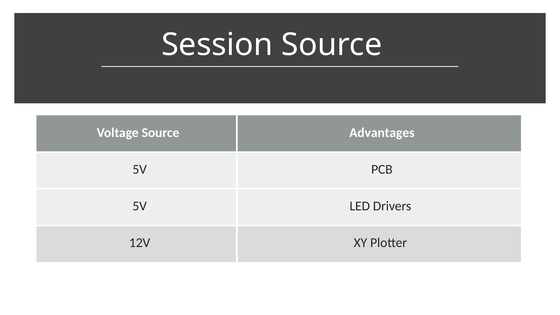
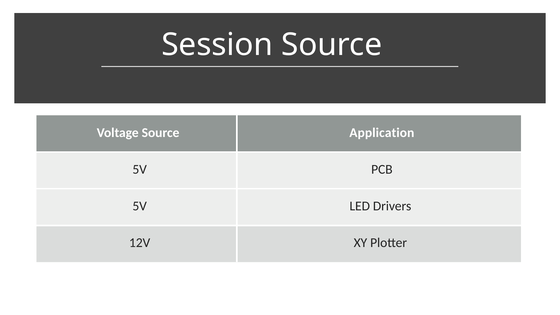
Advantages: Advantages -> Application (382, 133)
